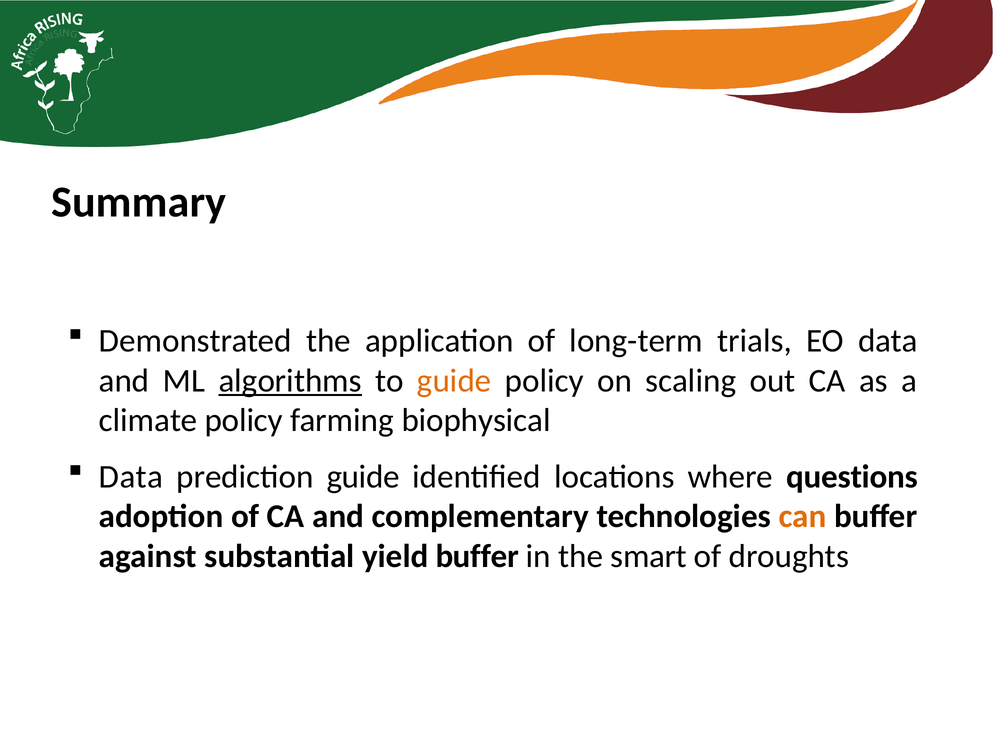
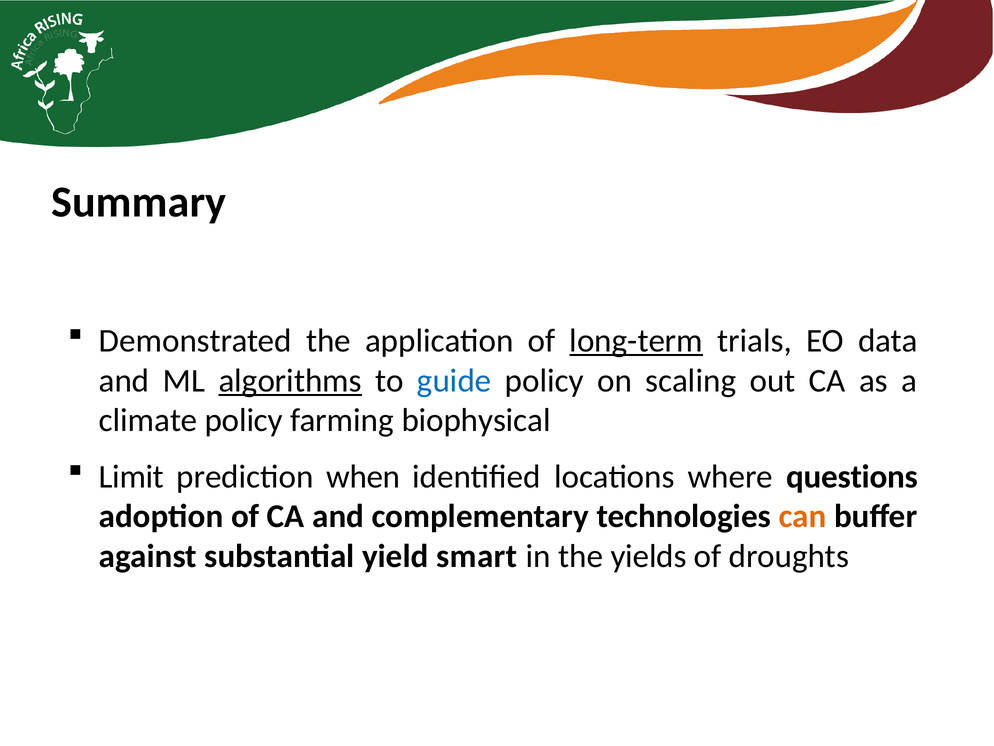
long-term underline: none -> present (636, 341)
guide colour: orange -> blue (454, 380)
Data: Data -> Limit (131, 476)
prediction guide: guide -> when (363, 476)
yield buffer: buffer -> smart (477, 556)
smart: smart -> yields (649, 556)
